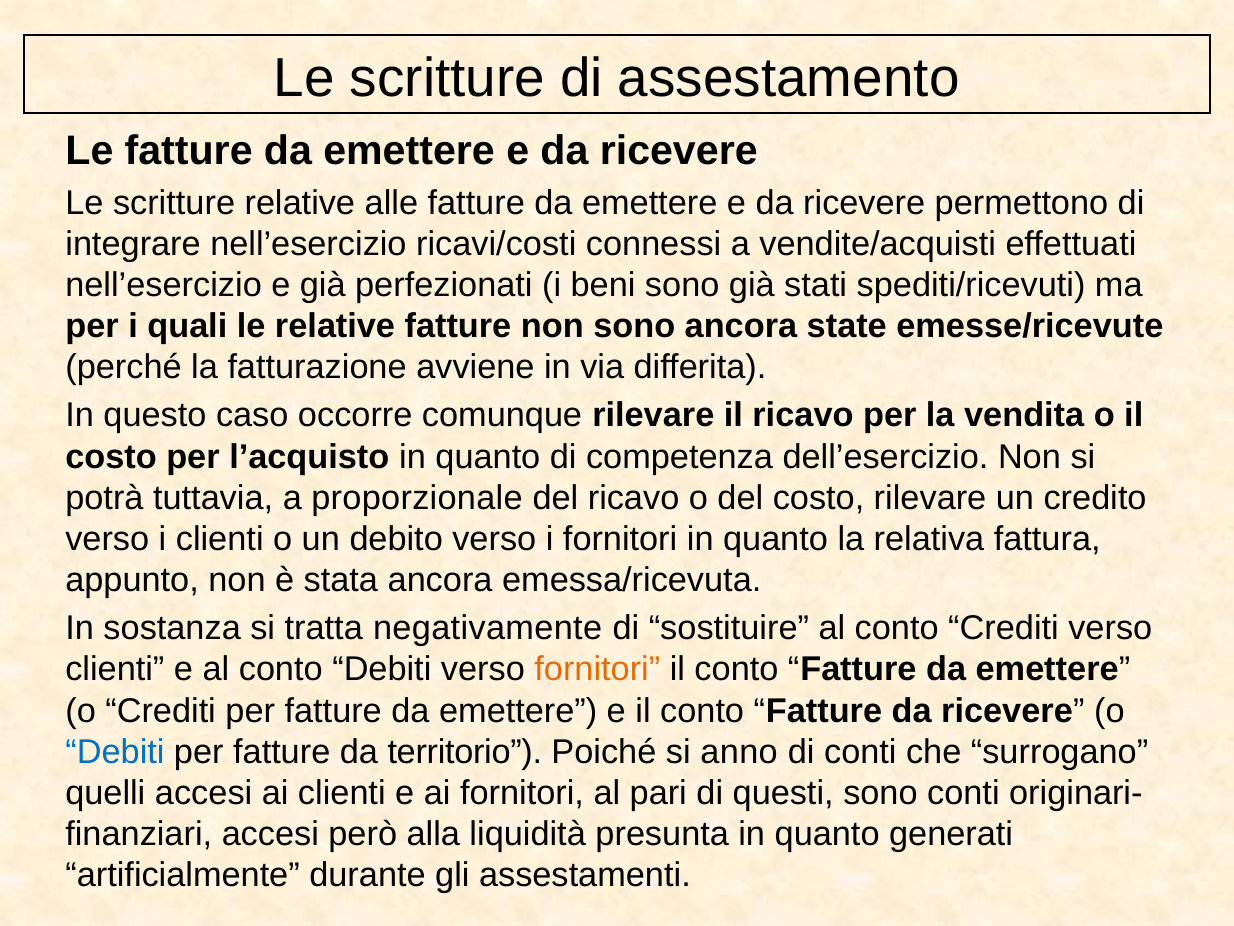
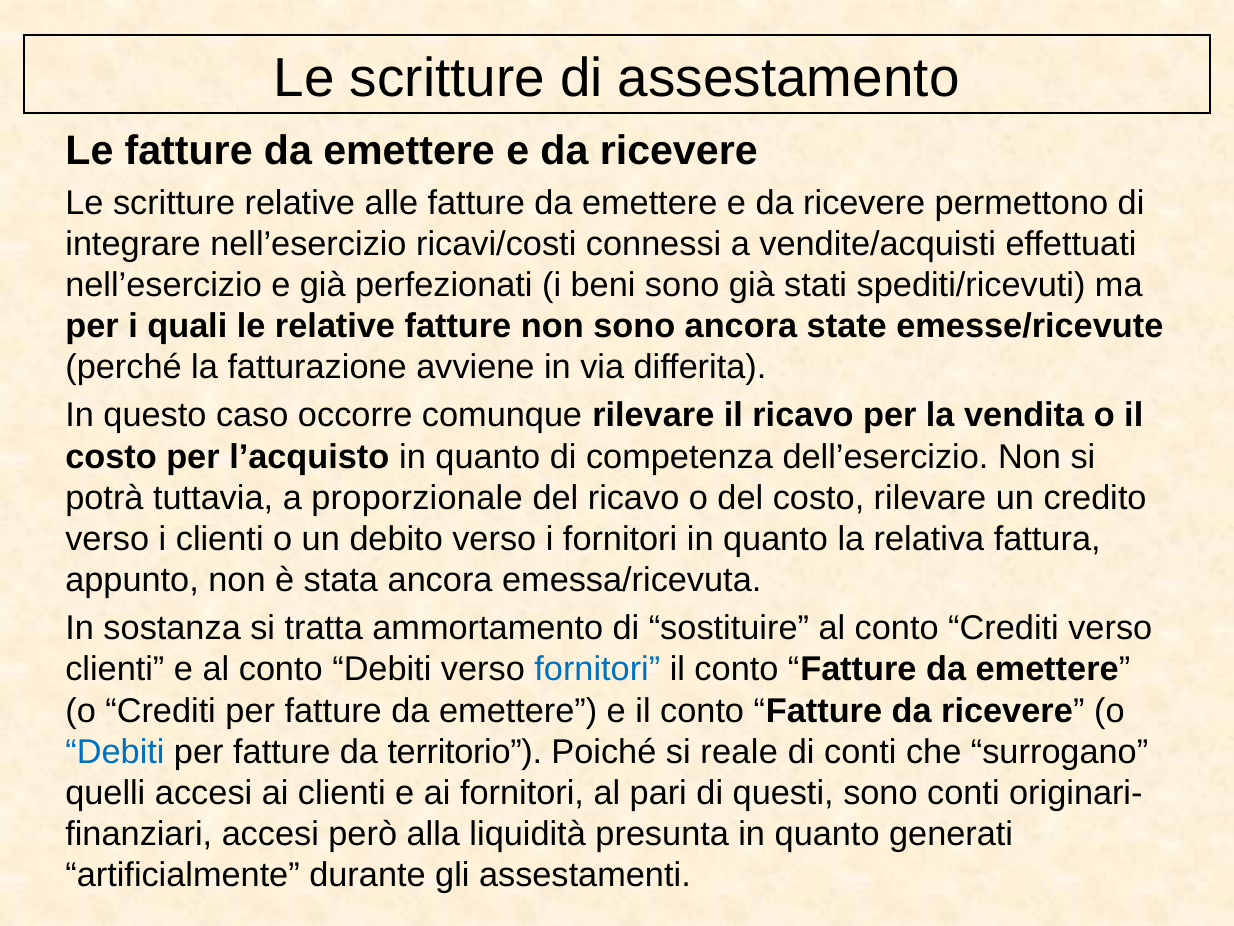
negativamente: negativamente -> ammortamento (488, 628)
fornitori colour: orange -> blue (597, 669)
anno: anno -> reale (739, 751)
